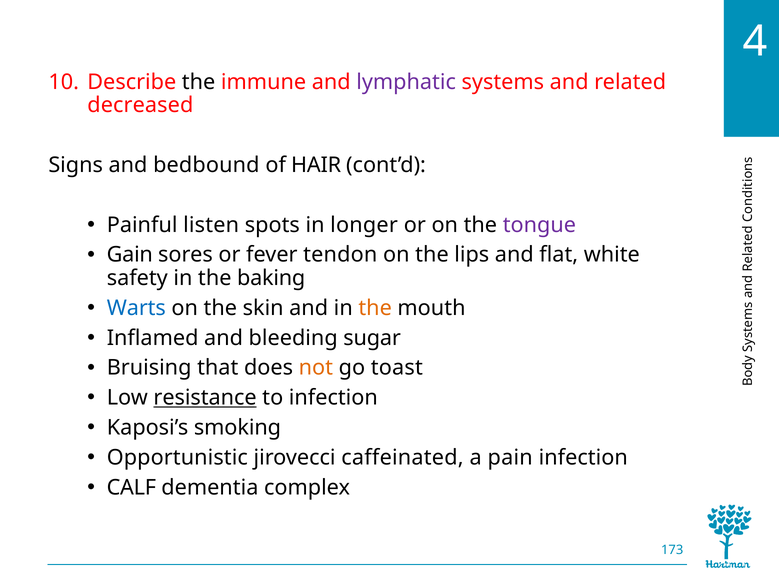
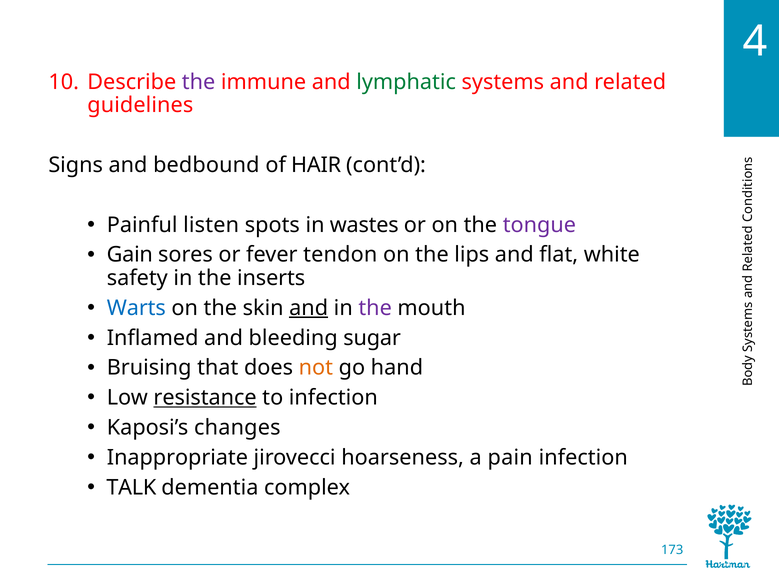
the colour: black -> purple (199, 82)
lymphatic colour: purple -> green (406, 82)
decreased: decreased -> guidelines (140, 105)
longer: longer -> wastes (364, 225)
baking: baking -> inserts (271, 278)
and underline: none -> present (309, 308)
the colour: orange -> purple (375, 308)
toast: toast -> hand (397, 368)
smoking: smoking -> changes (237, 428)
Opportunistic: Opportunistic -> Inappropriate (177, 458)
caffeinated: caffeinated -> hoarseness (403, 458)
CALF: CALF -> TALK (131, 488)
